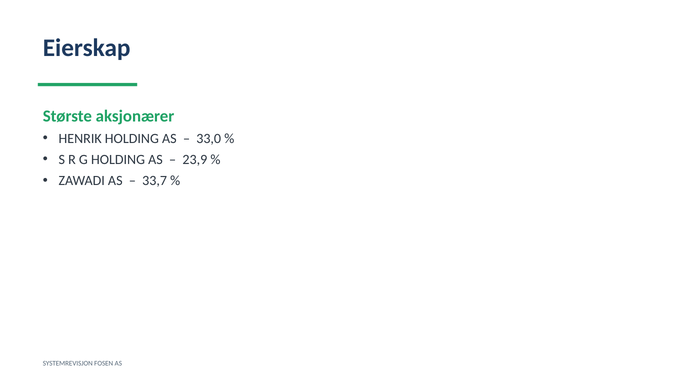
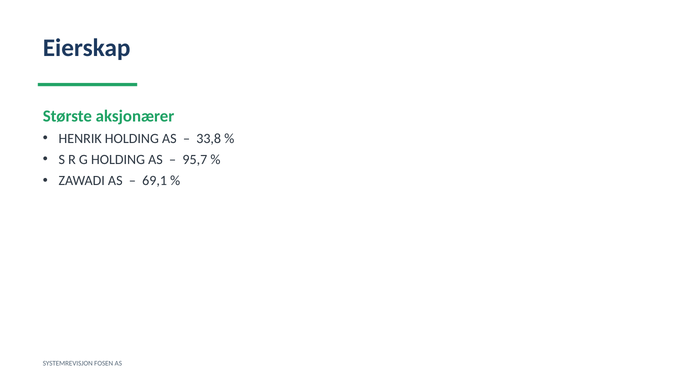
33,0: 33,0 -> 33,8 (209, 138)
23,9: 23,9 -> 95,7 (195, 159)
33,7: 33,7 -> 69,1 (155, 180)
